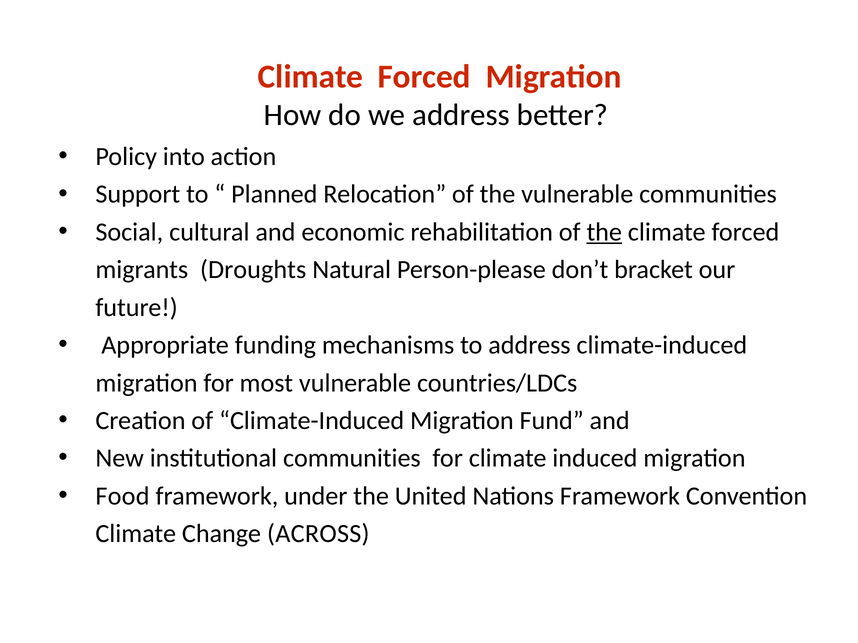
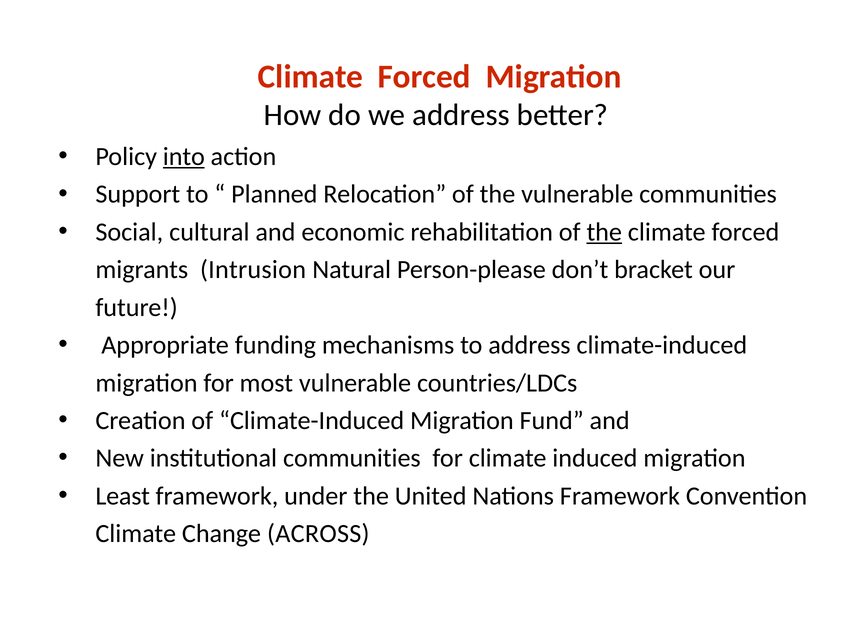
into underline: none -> present (184, 157)
Droughts: Droughts -> Intrusion (253, 270)
Food: Food -> Least (123, 496)
